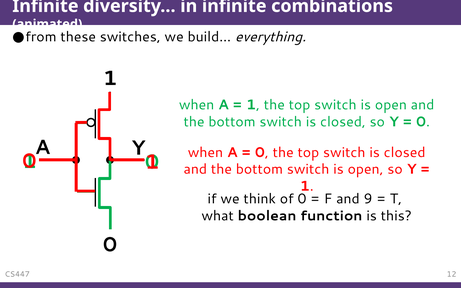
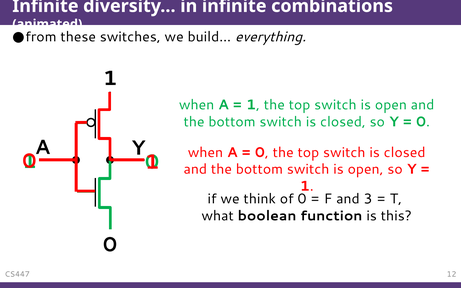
9: 9 -> 3 (368, 199)
